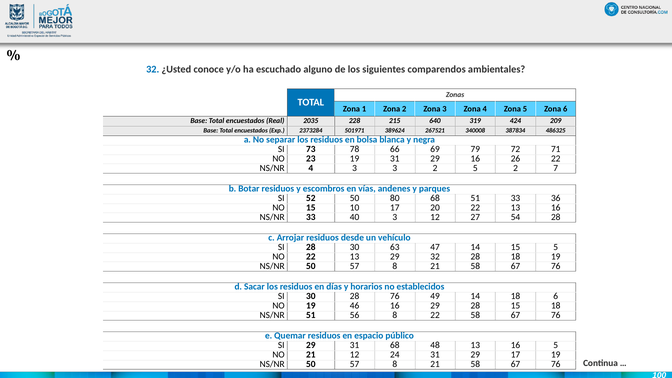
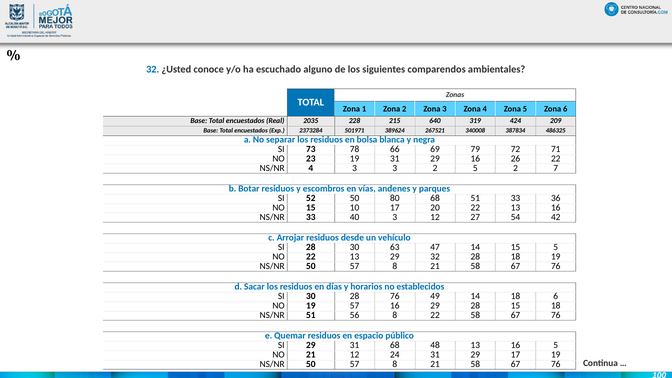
54 28: 28 -> 42 (556, 217)
19 46: 46 -> 57 (355, 306)
